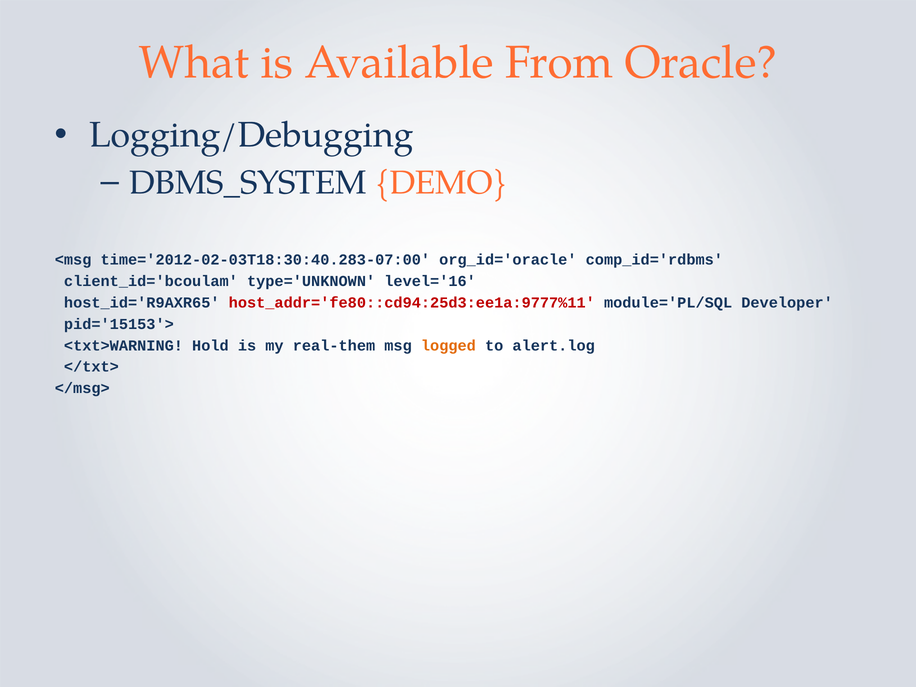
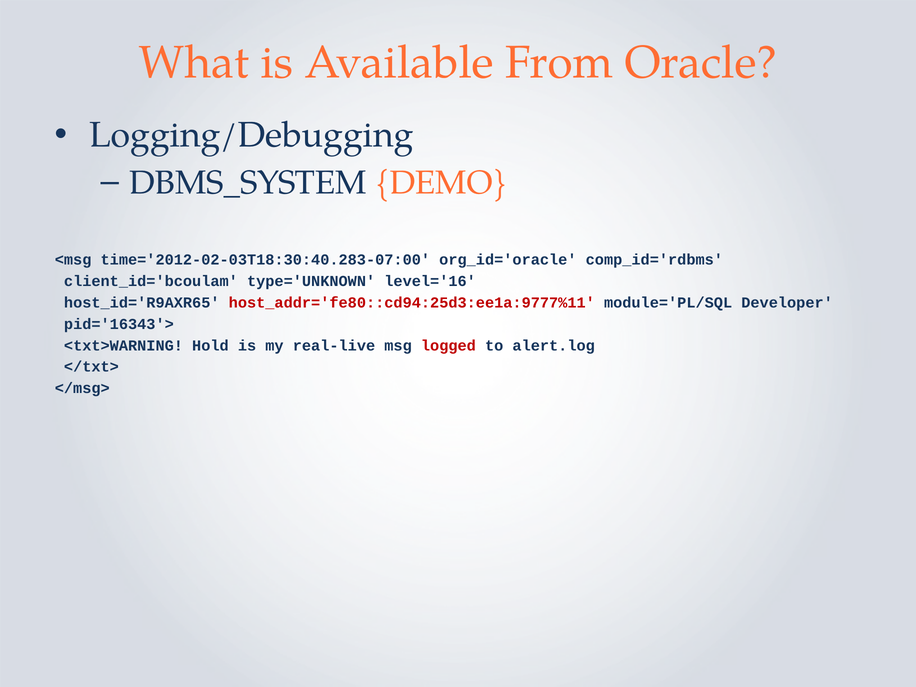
pid='15153'>: pid='15153'> -> pid='16343'> (119, 324)
real-them: real-them -> real-live (334, 345)
logged colour: orange -> red (448, 345)
